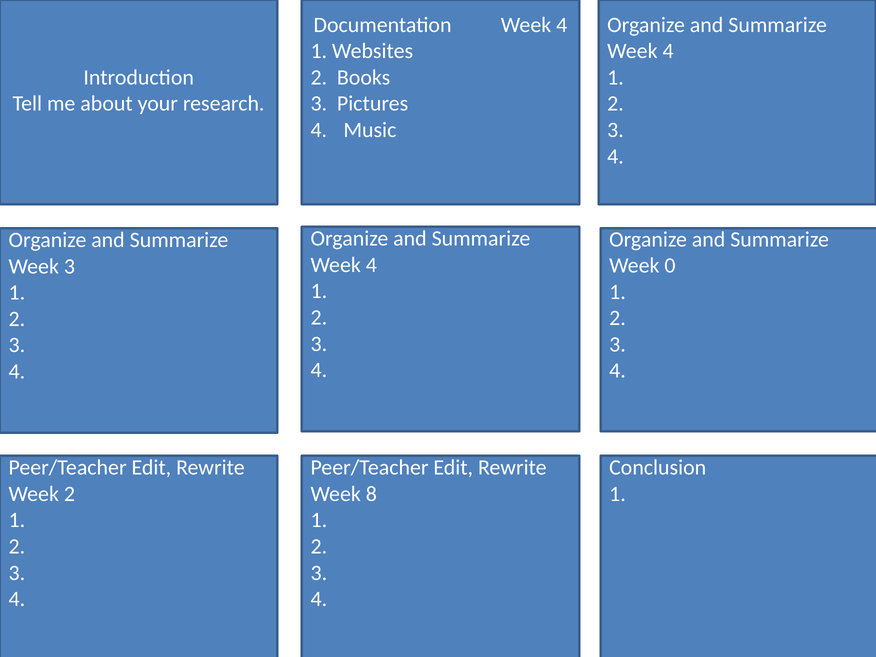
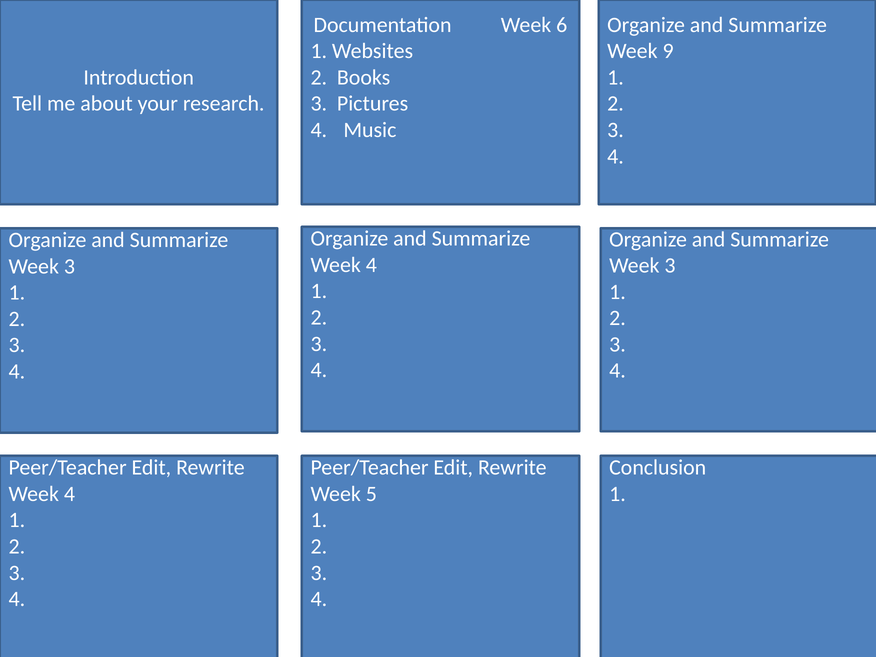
Documentation Week 4: 4 -> 6 (562, 25)
4: 4 -> 9 (668, 51)
0: 0 -> 3 (670, 266)
2: 2 -> 4 (69, 494)
8: 8 -> 5 (371, 494)
